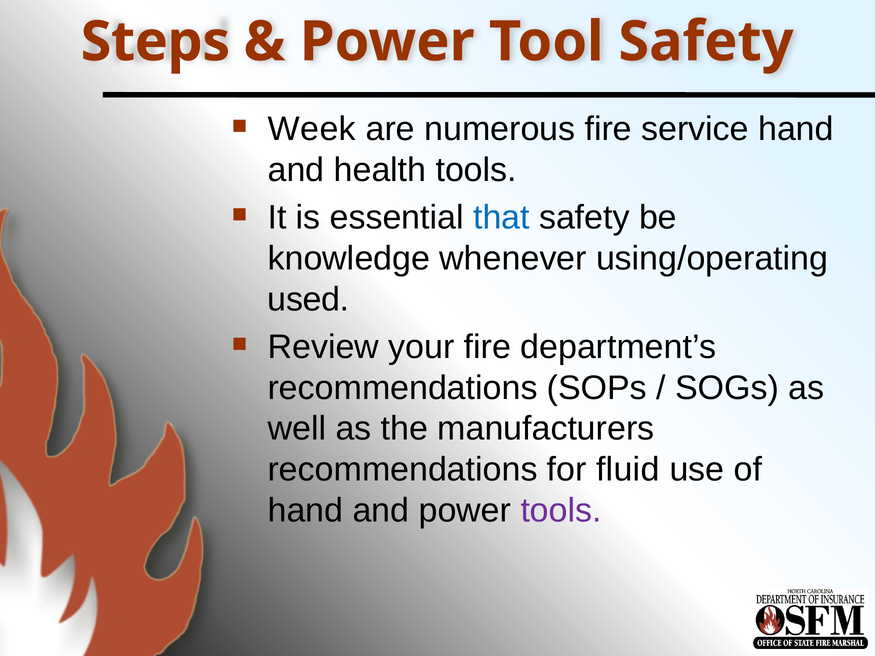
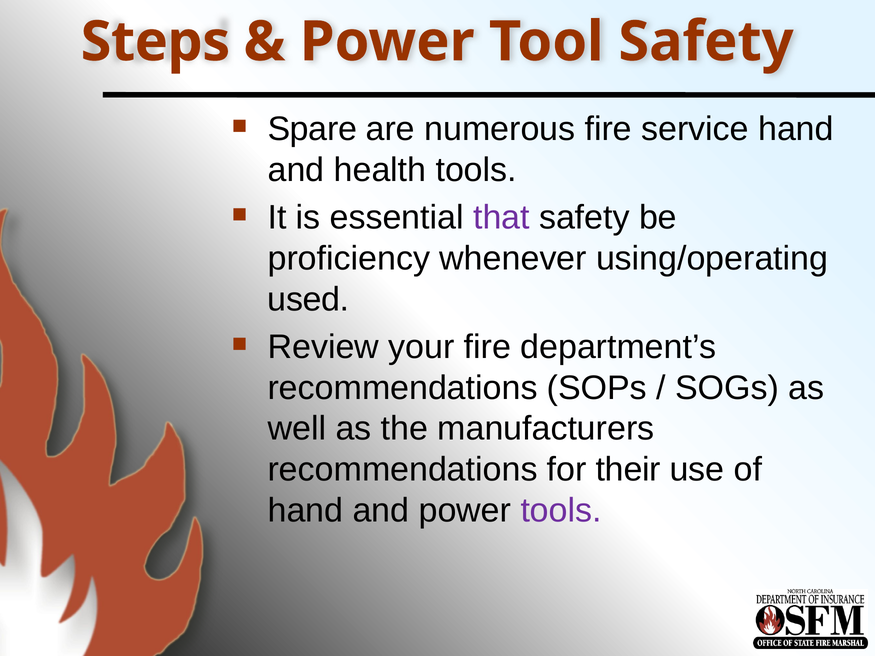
Week: Week -> Spare (312, 129)
that colour: blue -> purple (501, 218)
knowledge: knowledge -> proficiency (349, 259)
fluid: fluid -> their (628, 470)
